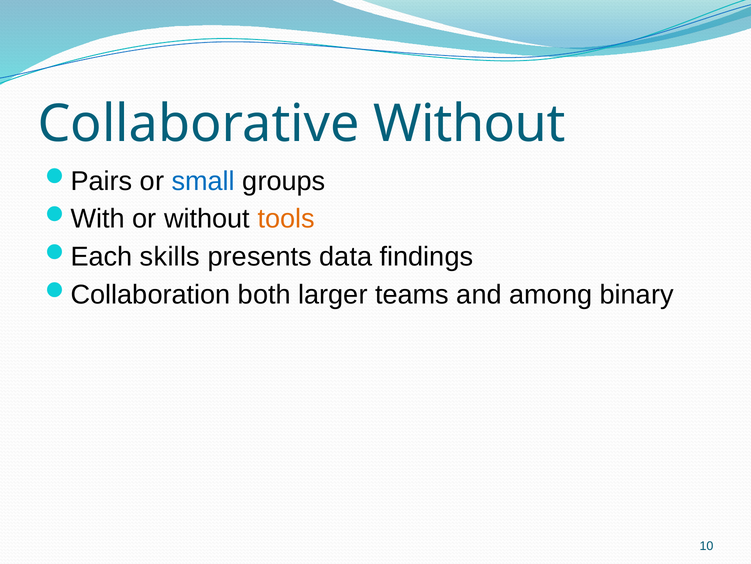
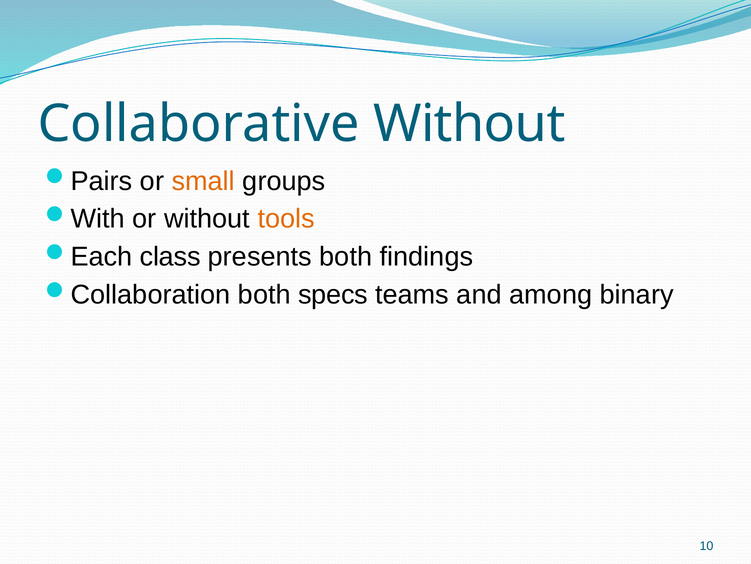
small colour: blue -> orange (203, 181)
skills: skills -> class (170, 257)
presents data: data -> both (346, 257)
larger: larger -> specs (333, 295)
